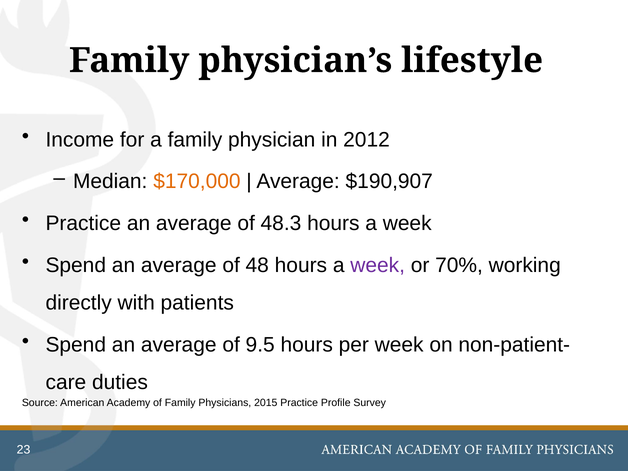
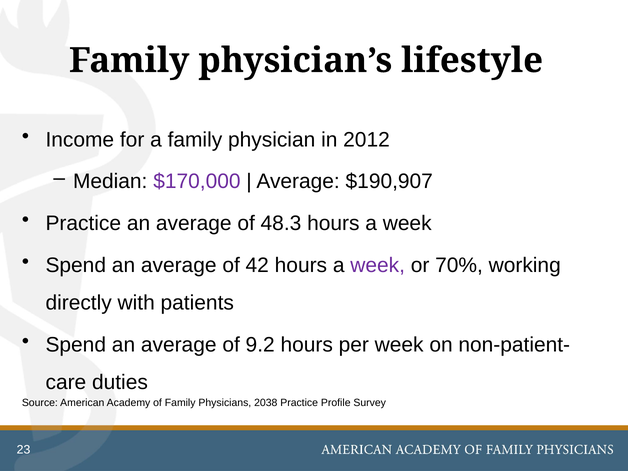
$170,000 colour: orange -> purple (197, 181)
48: 48 -> 42 (257, 265)
9.5: 9.5 -> 9.2 (260, 345)
2015: 2015 -> 2038 (266, 403)
